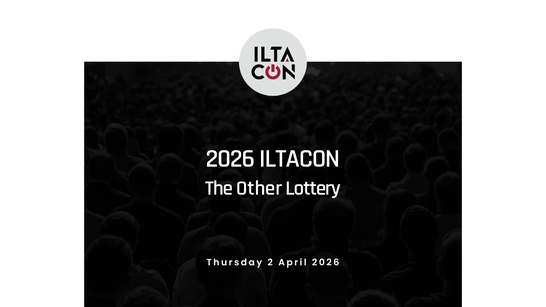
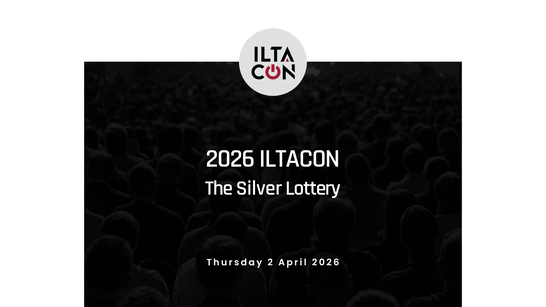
Other: Other -> Silver (259, 188)
